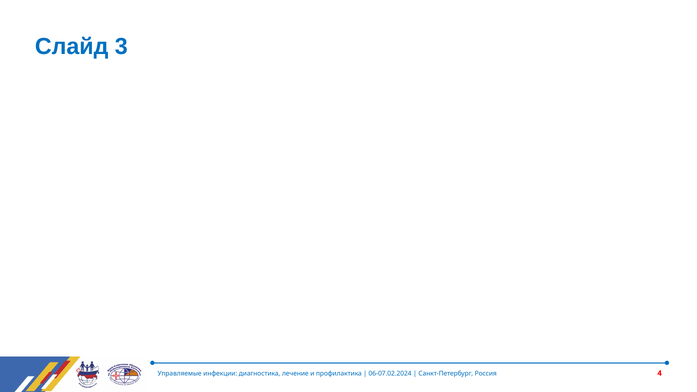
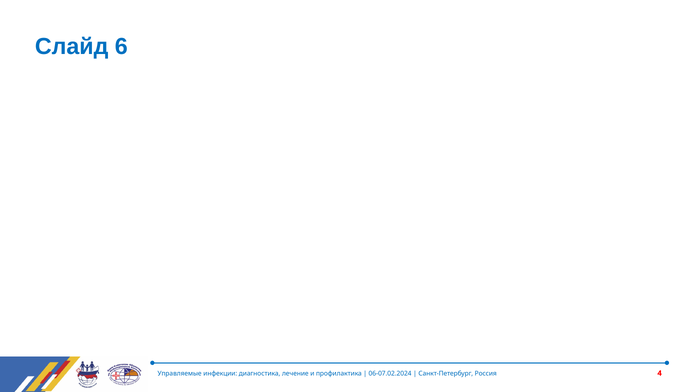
3: 3 -> 6 (121, 46)
